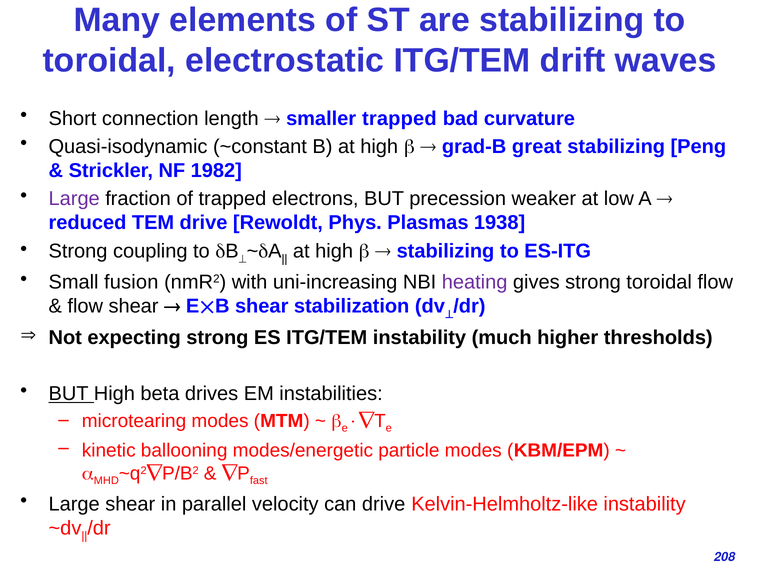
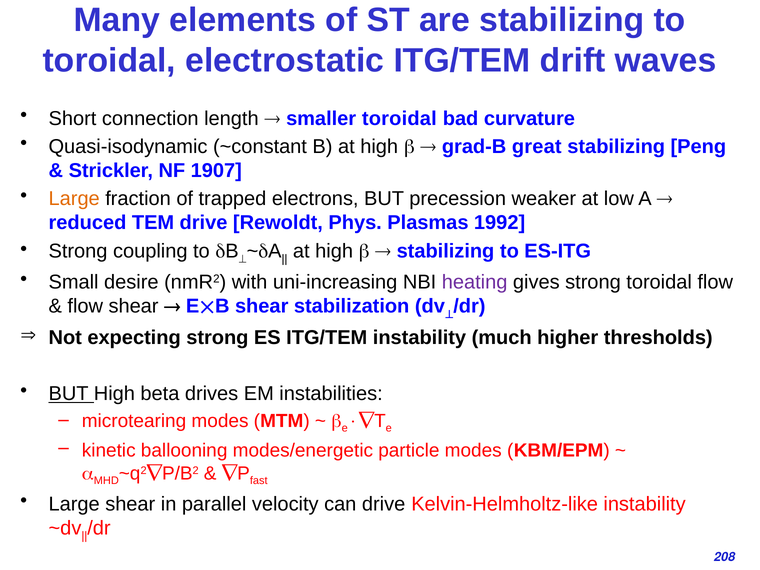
smaller trapped: trapped -> toroidal (399, 119)
1982: 1982 -> 1907 (216, 171)
Large colour: purple -> orange (74, 199)
1938: 1938 -> 1992 (500, 223)
fusion: fusion -> desire (131, 282)
